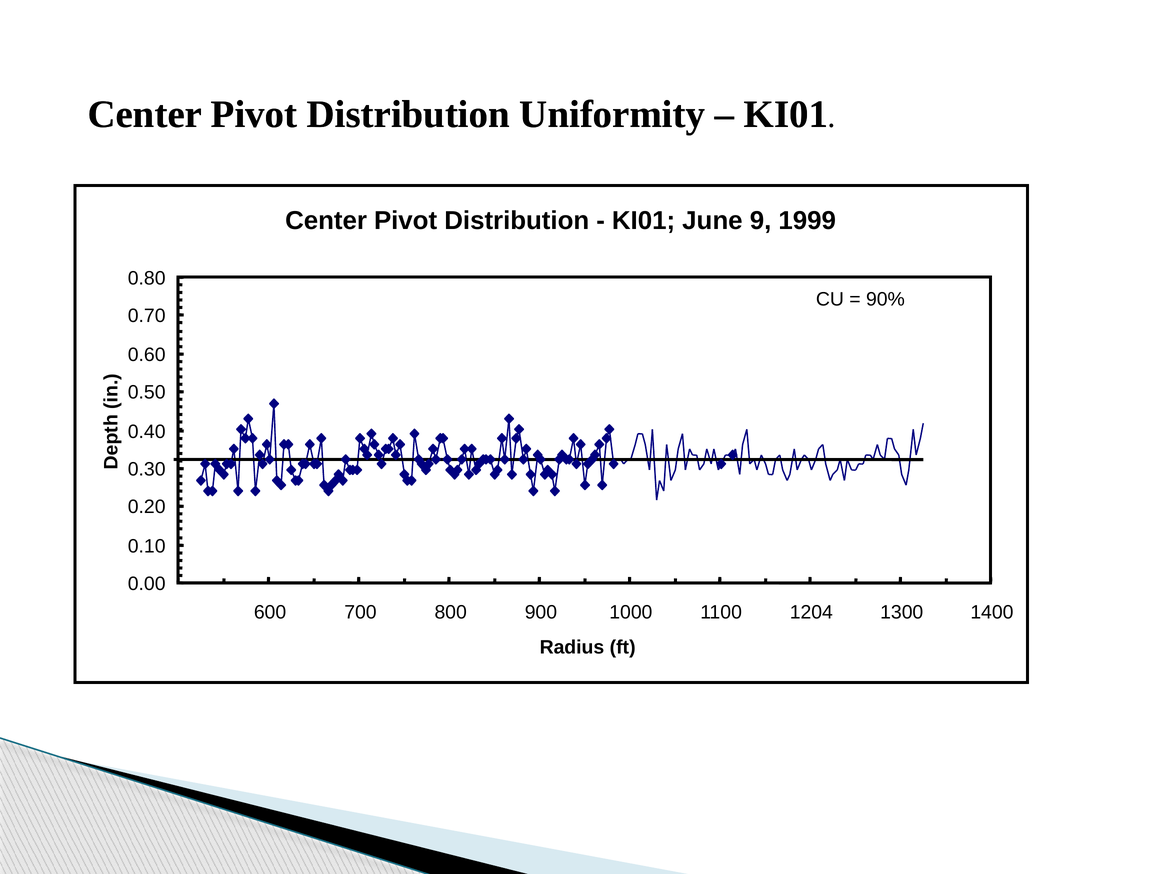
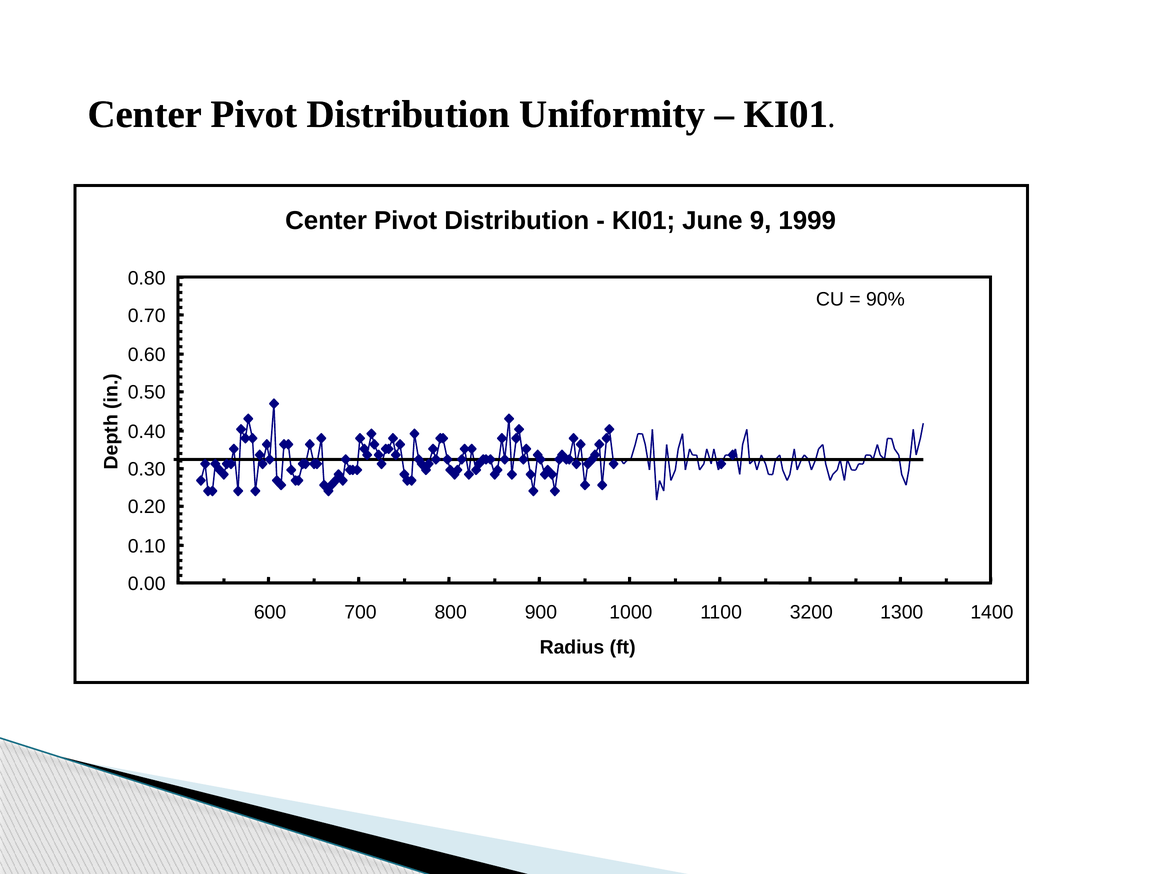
1204: 1204 -> 3200 (811, 613)
